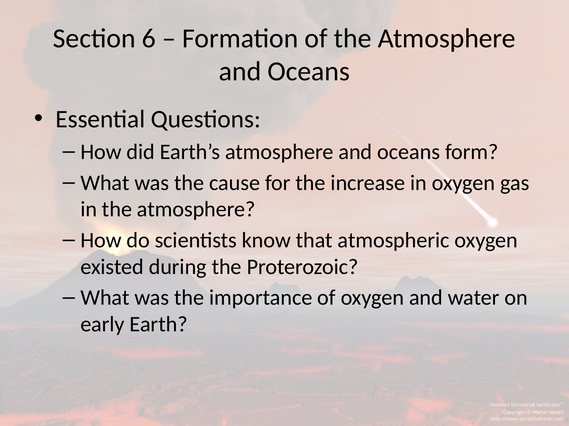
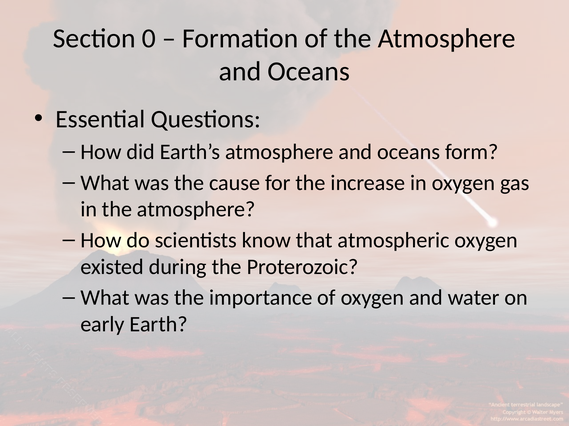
6: 6 -> 0 (149, 38)
